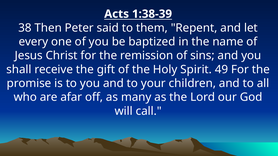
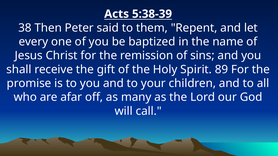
1:38-39: 1:38-39 -> 5:38-39 (152, 14)
49: 49 -> 89 (221, 70)
